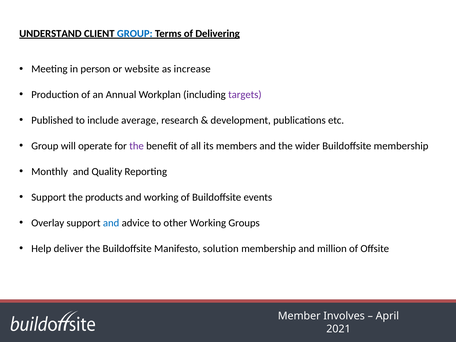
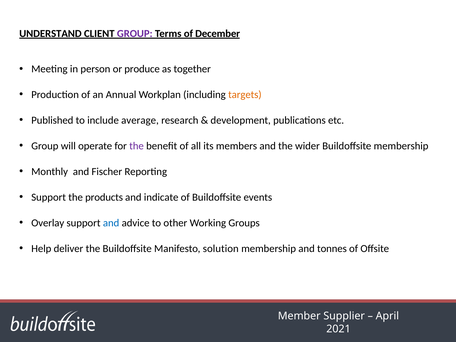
GROUP colour: blue -> purple (135, 34)
Delivering: Delivering -> December (218, 34)
website: website -> produce (142, 69)
increase: increase -> together (192, 69)
targets colour: purple -> orange (245, 95)
Quality: Quality -> Fischer (107, 172)
and working: working -> indicate (161, 197)
million: million -> tonnes (332, 249)
Involves: Involves -> Supplier (344, 316)
